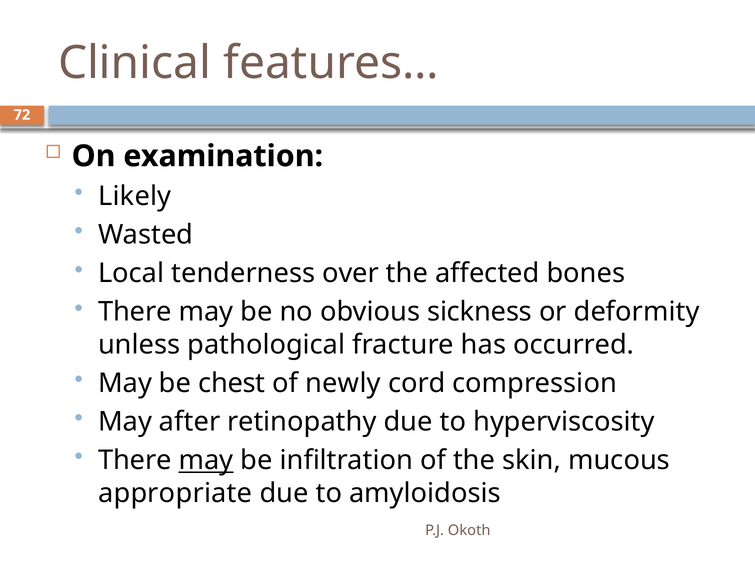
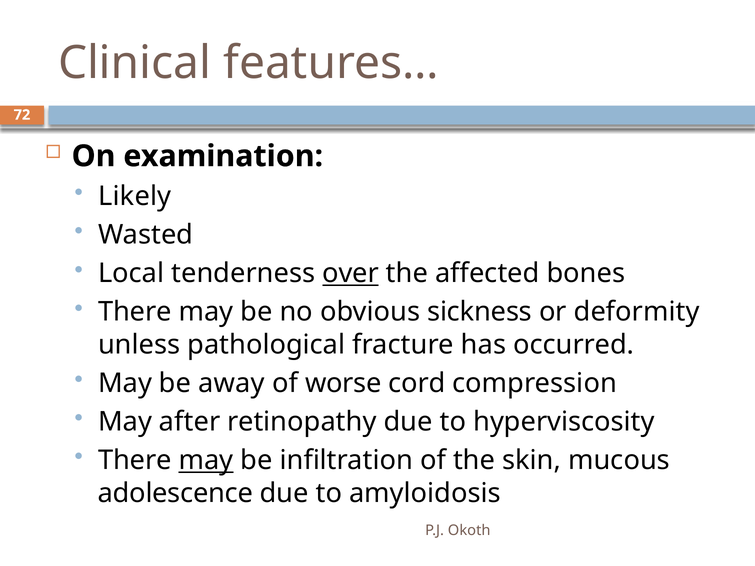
over underline: none -> present (351, 274)
chest: chest -> away (232, 383)
newly: newly -> worse (343, 383)
appropriate: appropriate -> adolescence (175, 493)
